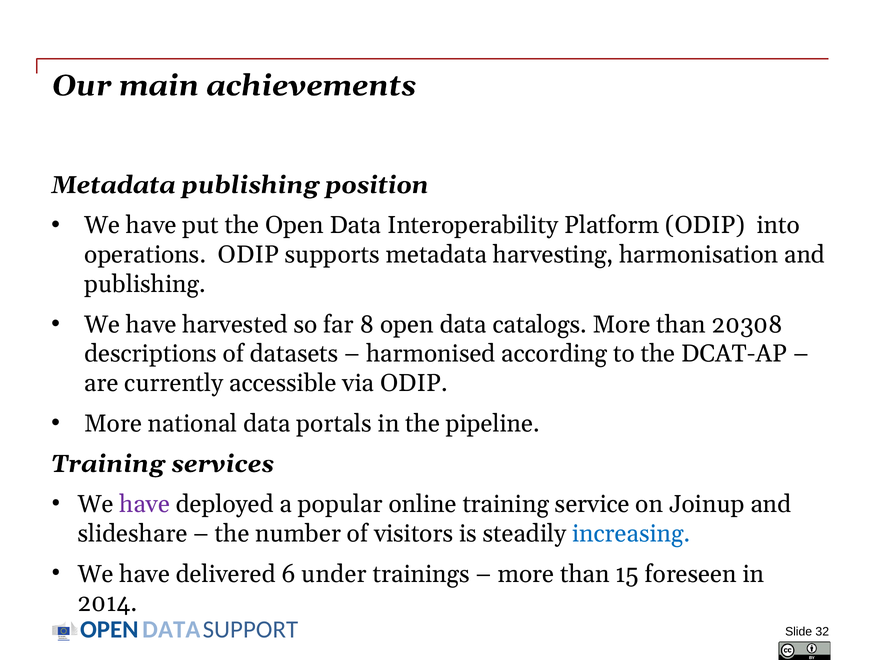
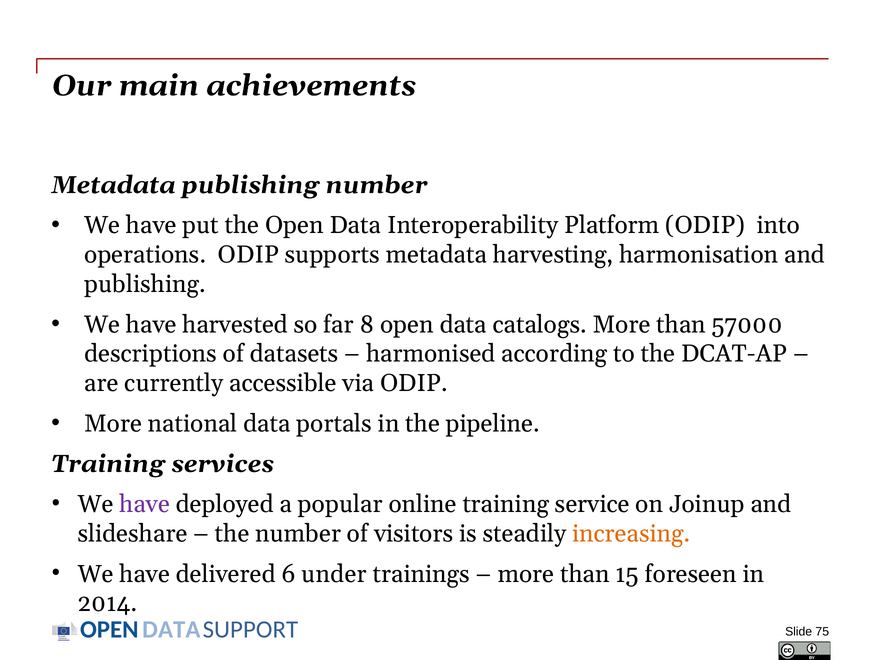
publishing position: position -> number (377, 185)
20308: 20308 -> 57000 (747, 324)
increasing colour: blue -> orange (631, 534)
32: 32 -> 75 (822, 632)
